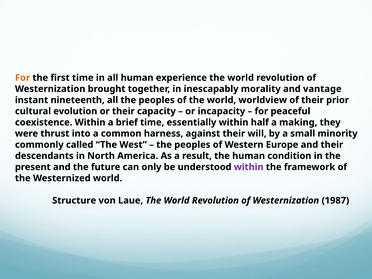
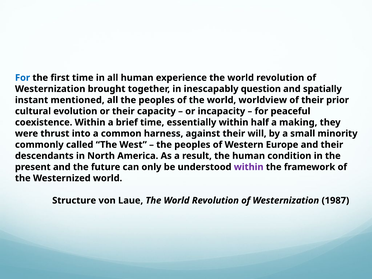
For colour: orange -> blue (23, 78)
morality: morality -> question (261, 89)
vantage: vantage -> spatially (322, 89)
nineteenth: nineteenth -> mentioned (78, 100)
